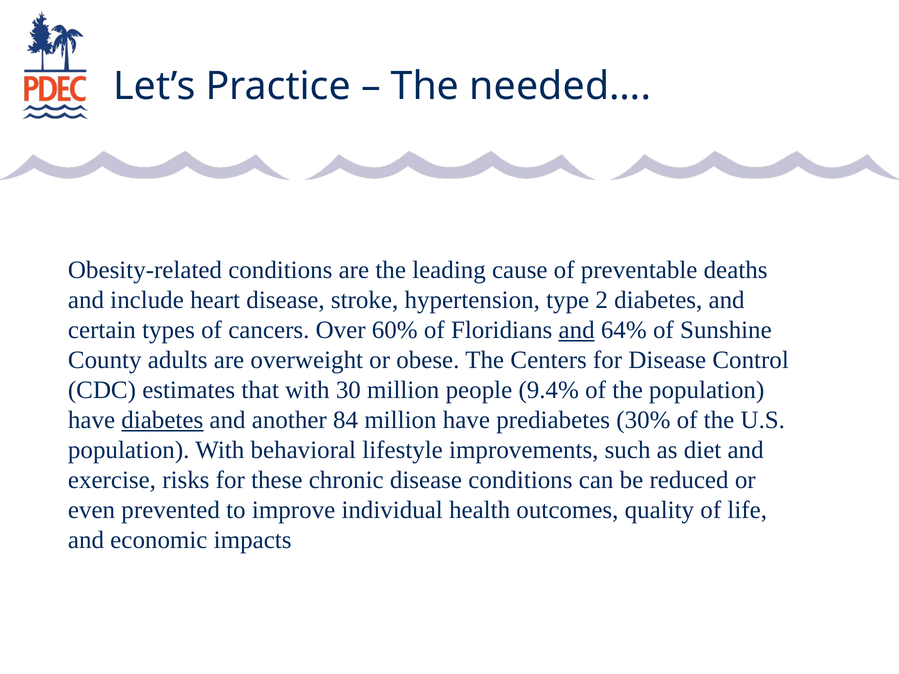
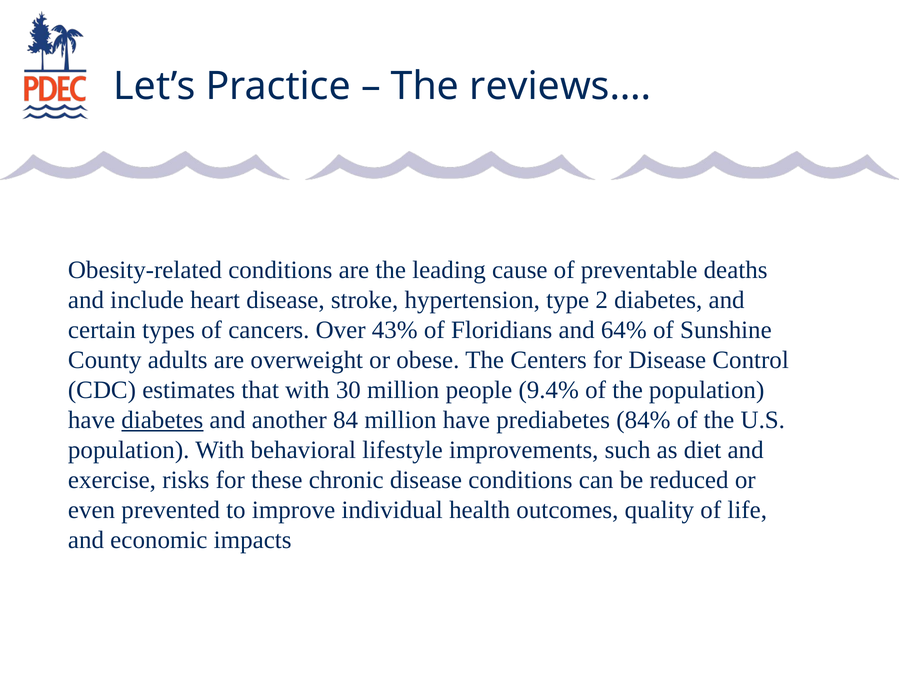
needed…: needed… -> reviews… (560, 86)
60%: 60% -> 43% (395, 330)
and underline: present -> none (577, 330)
30%: 30% -> 84% (643, 420)
